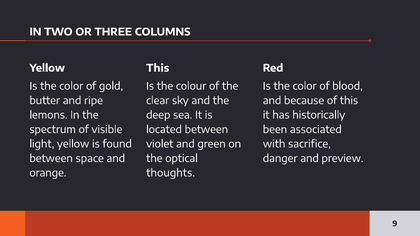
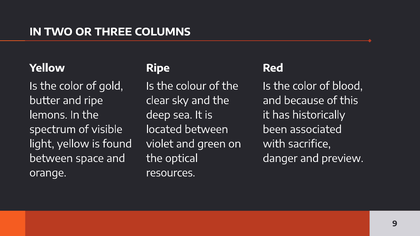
This: This -> Ripe (158, 68)
thoughts: thoughts -> resources (171, 173)
